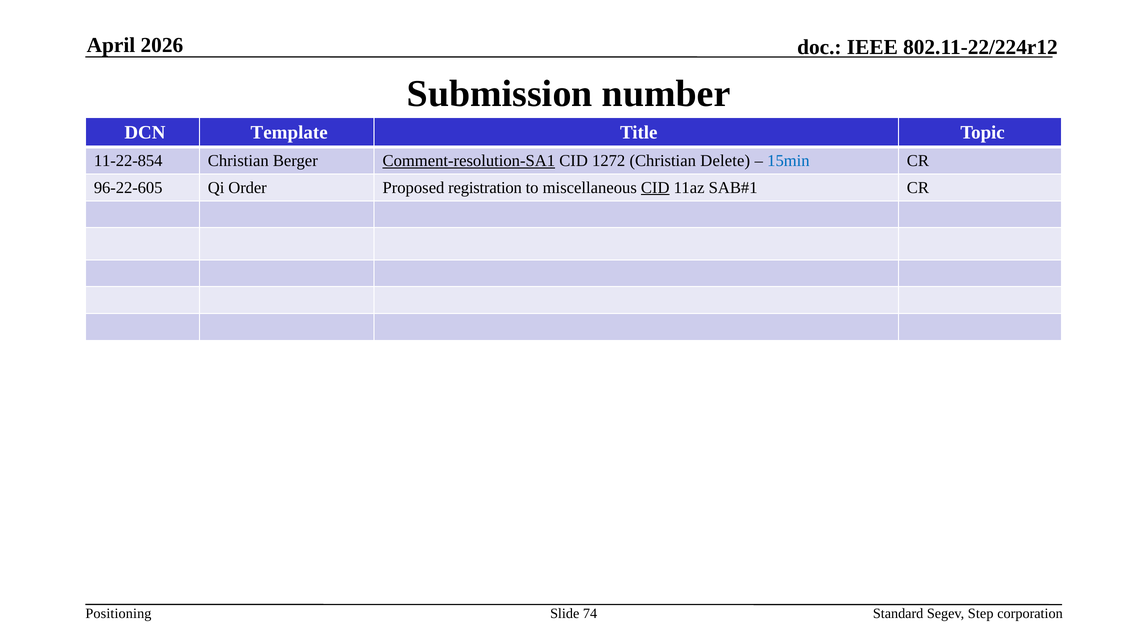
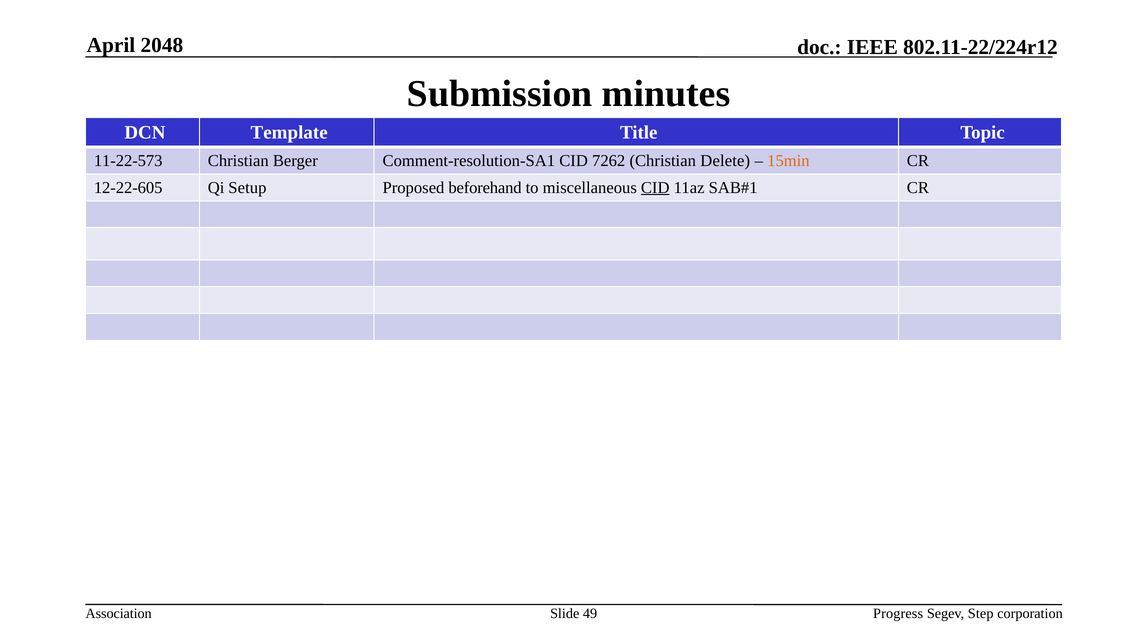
2026: 2026 -> 2048 (162, 45)
number: number -> minutes (666, 94)
11-22-854: 11-22-854 -> 11-22-573 (128, 161)
Comment-resolution-SA1 underline: present -> none (469, 161)
1272: 1272 -> 7262 (609, 161)
15min colour: blue -> orange (788, 161)
96-22-605: 96-22-605 -> 12-22-605 (128, 188)
Order: Order -> Setup (247, 188)
registration: registration -> beforehand (485, 188)
Positioning: Positioning -> Association (119, 614)
74: 74 -> 49 (590, 614)
Standard: Standard -> Progress (898, 614)
